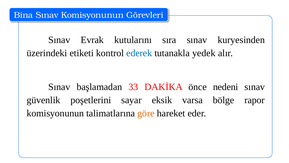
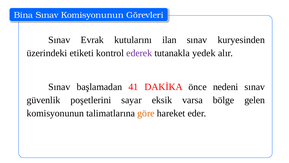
sıra: sıra -> ilan (169, 40)
ederek colour: blue -> purple (139, 53)
33: 33 -> 41 (133, 87)
rapor: rapor -> gelen (255, 100)
